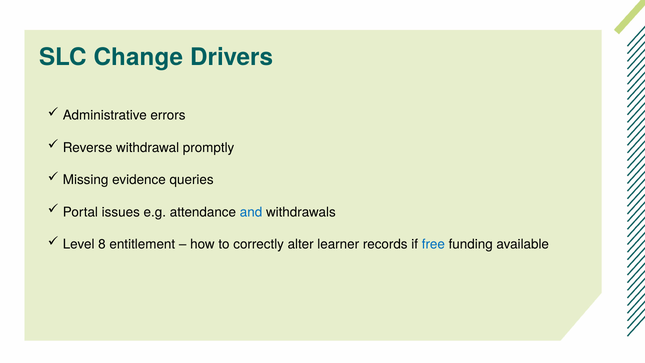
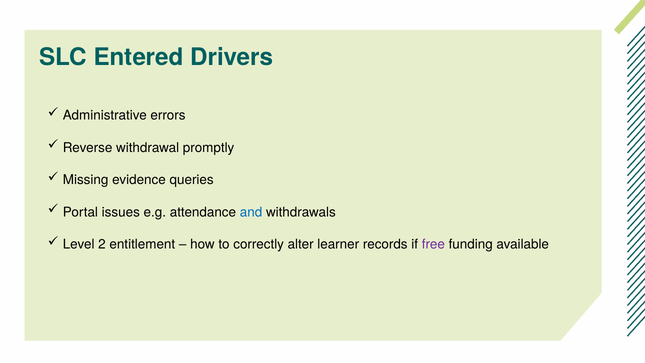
Change: Change -> Entered (139, 57)
8: 8 -> 2 (102, 244)
free colour: blue -> purple (433, 244)
